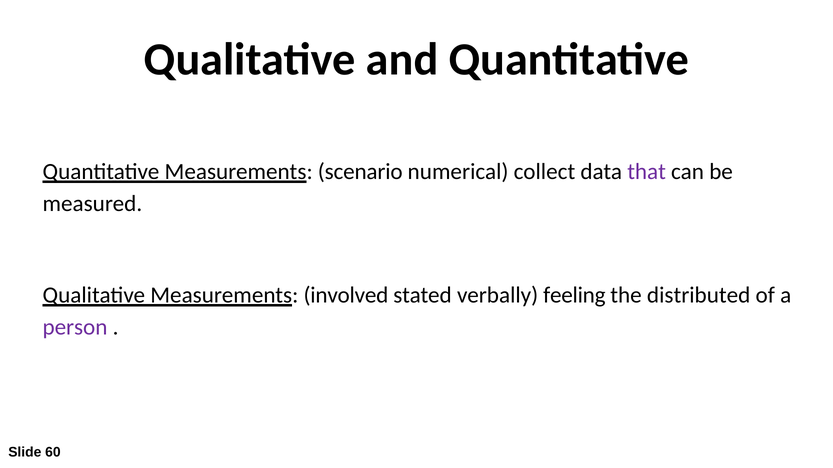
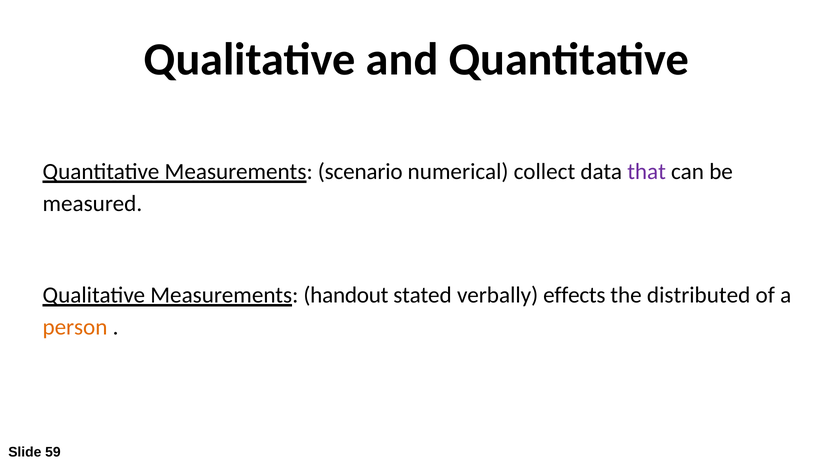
involved: involved -> handout (346, 296)
feeling: feeling -> effects (574, 296)
person colour: purple -> orange (75, 328)
60: 60 -> 59 (53, 453)
